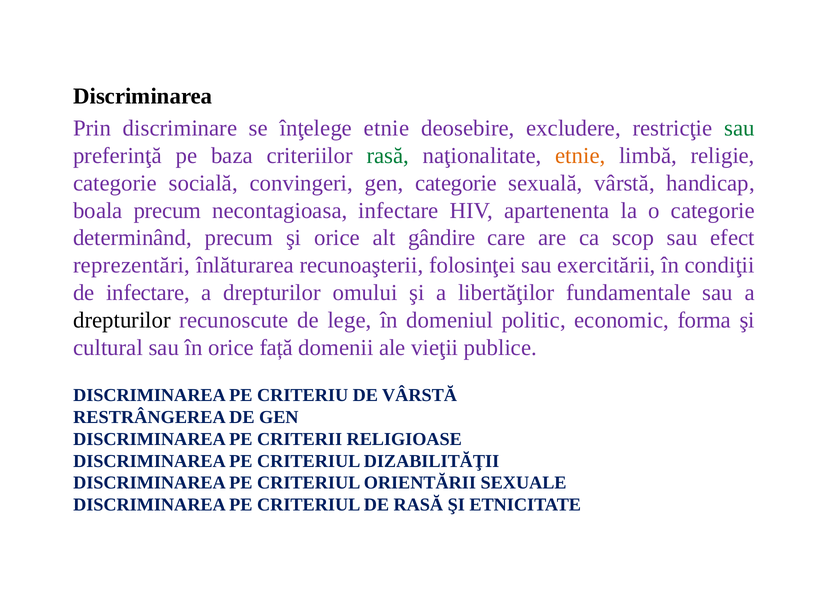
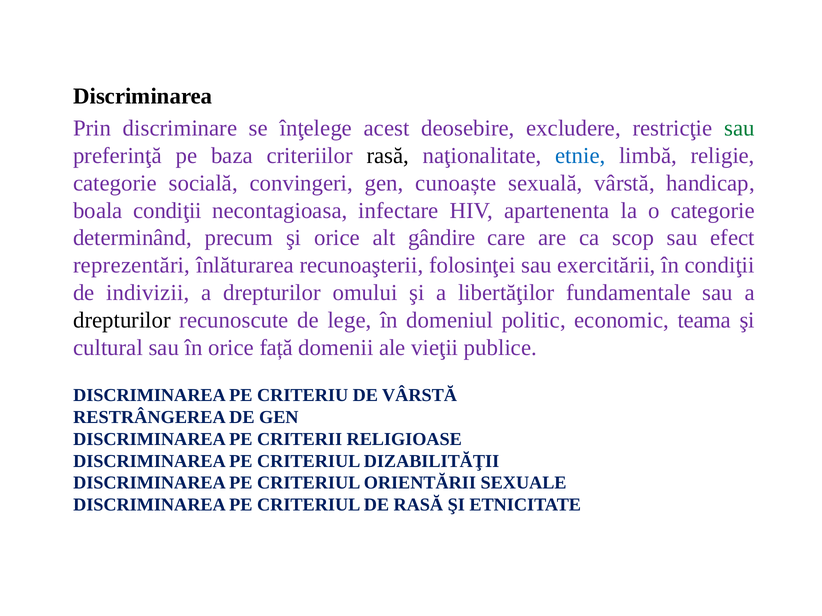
înţelege etnie: etnie -> acest (387, 128)
rasă colour: green -> black (388, 156)
etnie colour: orange -> blue (580, 156)
gen categorie: categorie -> cunoaște (456, 183)
boala precum: precum -> condiţii (167, 211)
de infectare: infectare -> indivizii (148, 293)
forma: forma -> teama (704, 320)
